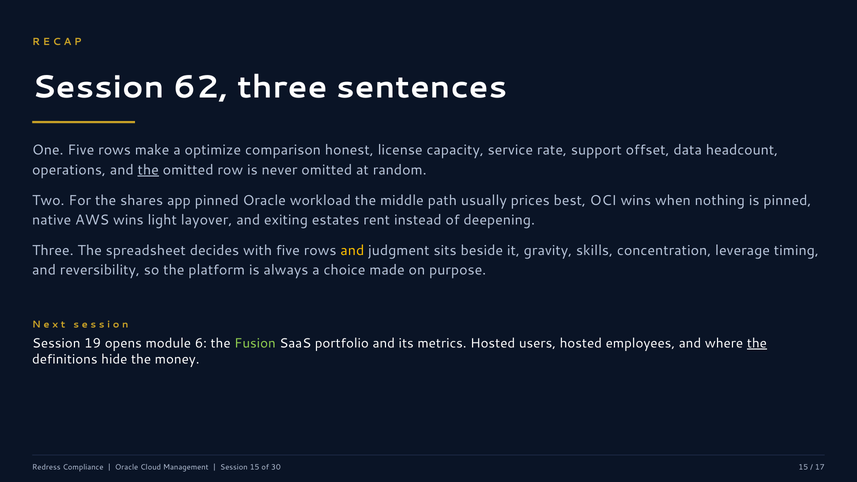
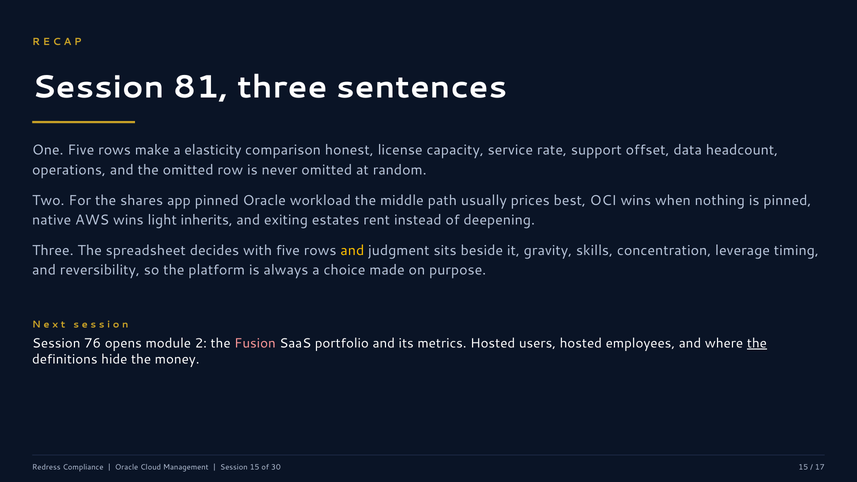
62: 62 -> 81 (201, 87)
optimize: optimize -> elasticity (213, 150)
the underline: present -> none (148, 170)
layover: layover -> inherits (207, 220)
19: 19 -> 76 (93, 343)
6: 6 -> 2 (201, 343)
Fusion colour: light green -> pink (255, 343)
